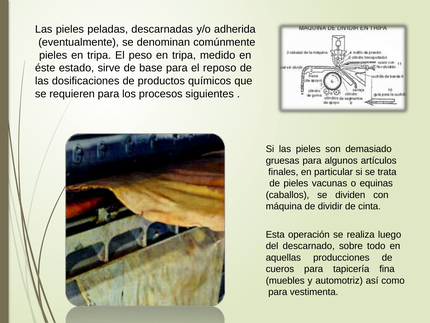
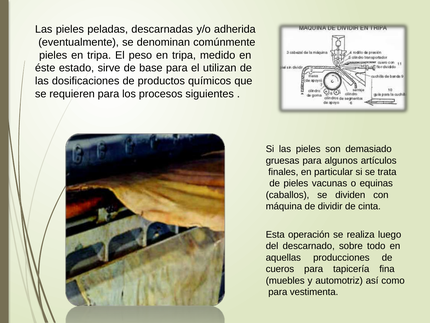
reposo: reposo -> utilizan (220, 68)
